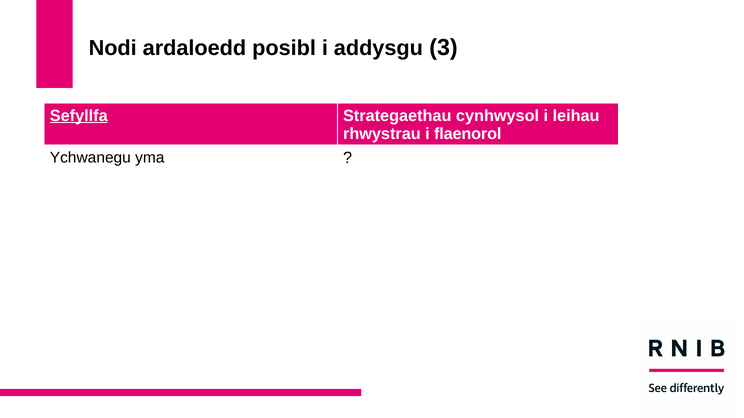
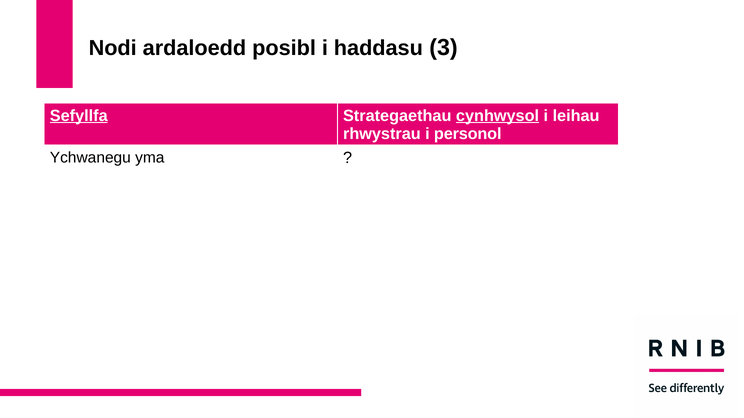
addysgu: addysgu -> haddasu (378, 48)
cynhwysol underline: none -> present (498, 116)
flaenorol: flaenorol -> personol (468, 134)
